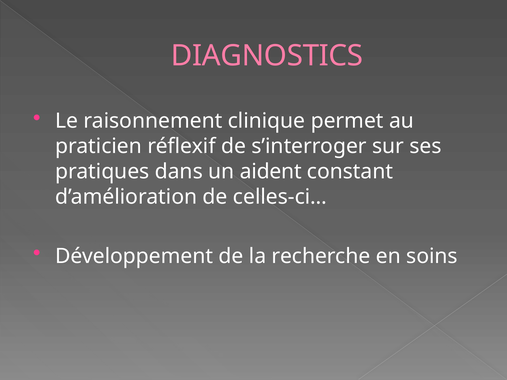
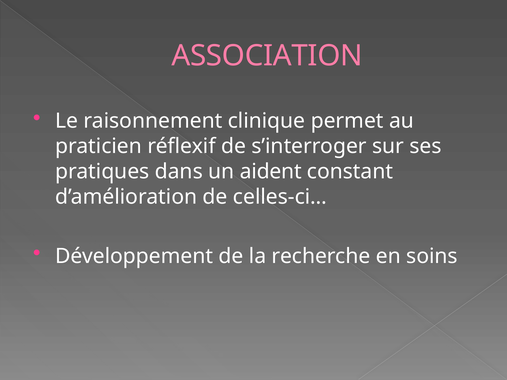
DIAGNOSTICS: DIAGNOSTICS -> ASSOCIATION (267, 56)
